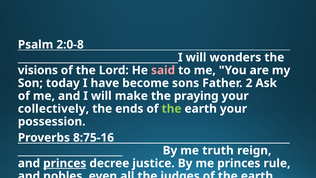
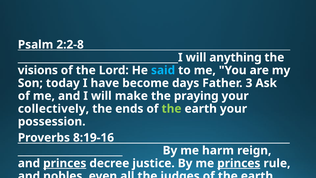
2:0-8: 2:0-8 -> 2:2-8 (70, 45)
wonders: wonders -> anything (235, 57)
said colour: pink -> light blue (163, 70)
sons: sons -> days (186, 83)
2: 2 -> 3 (249, 83)
8:75-16: 8:75-16 -> 8:19-16 (94, 137)
truth: truth -> harm (218, 150)
princes underline: none -> present (239, 163)
